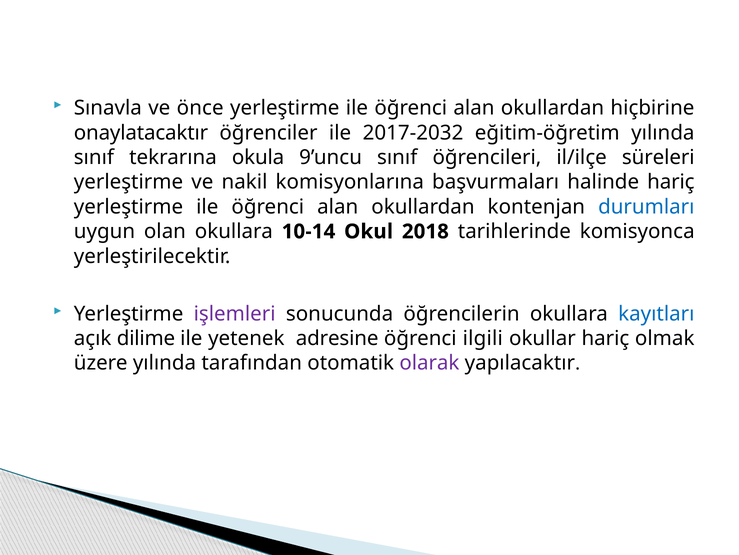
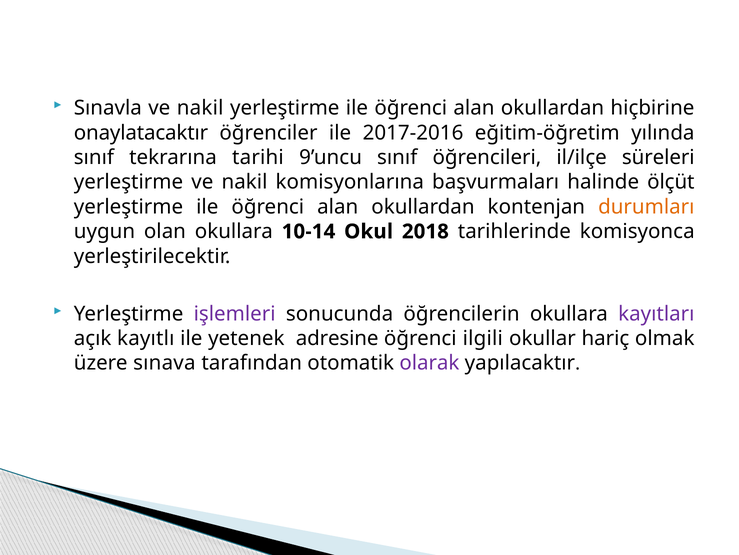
Sınavla ve önce: önce -> nakil (200, 108)
2017-2032: 2017-2032 -> 2017-2016 (413, 133)
okula: okula -> tarihi (258, 157)
halinde hariç: hariç -> ölçüt (671, 182)
durumları colour: blue -> orange (646, 207)
kayıtları colour: blue -> purple (656, 313)
dilime: dilime -> kayıtlı (146, 338)
üzere yılında: yılında -> sınava (164, 363)
